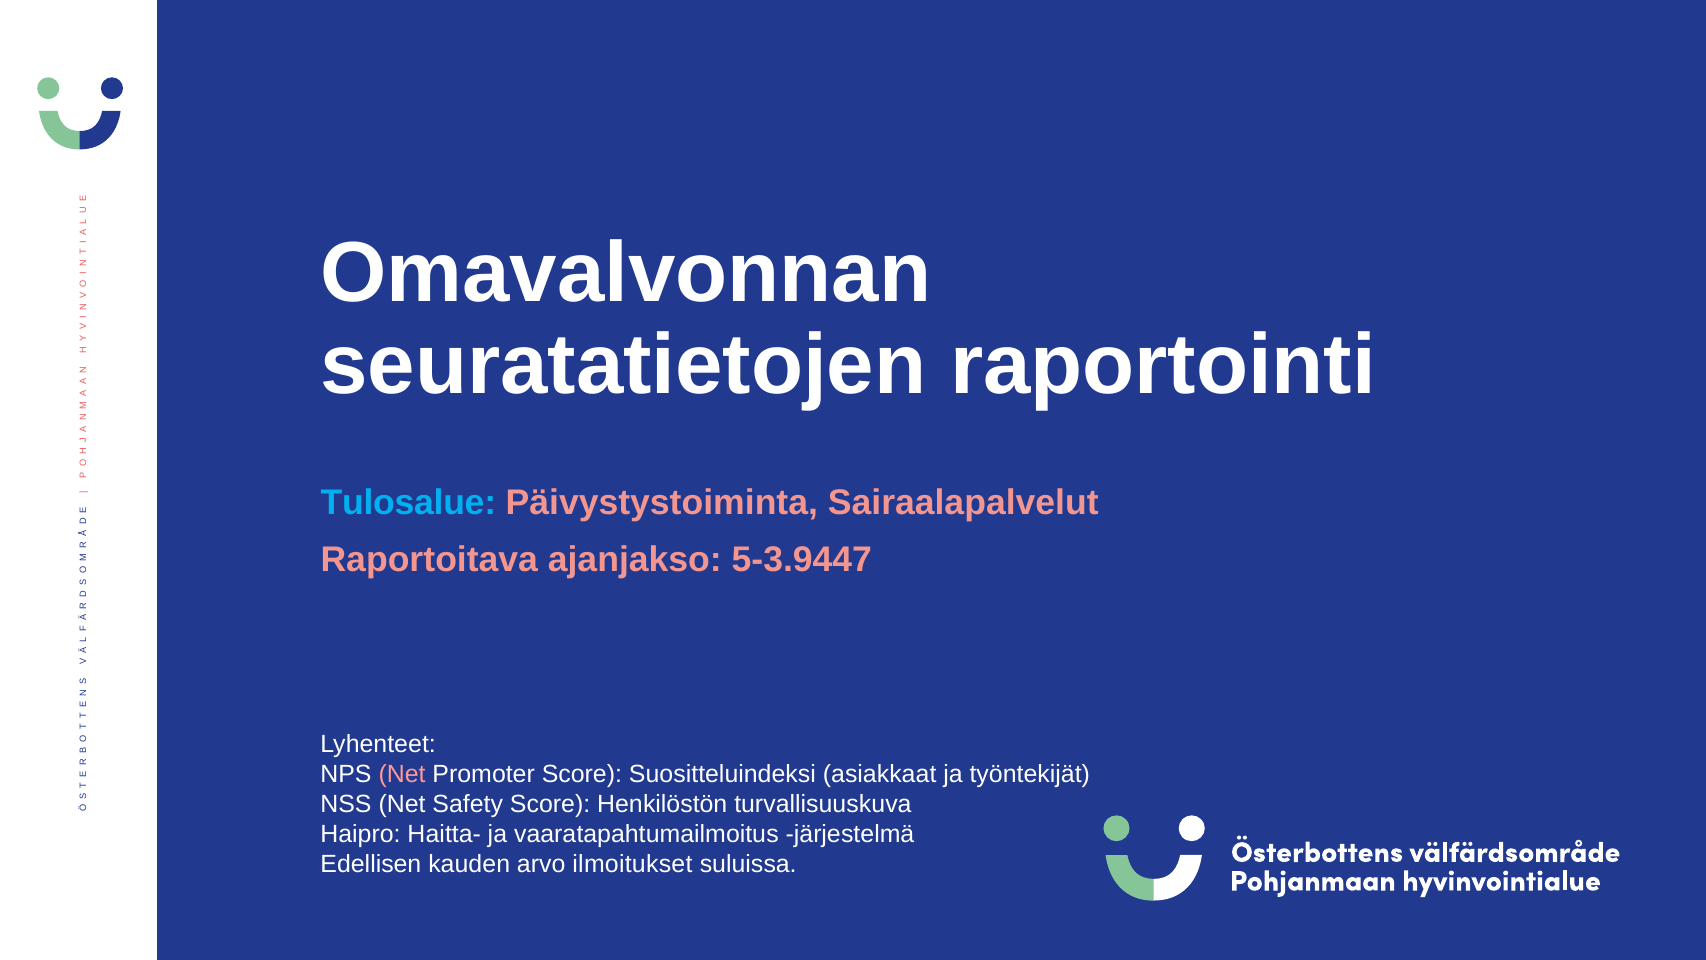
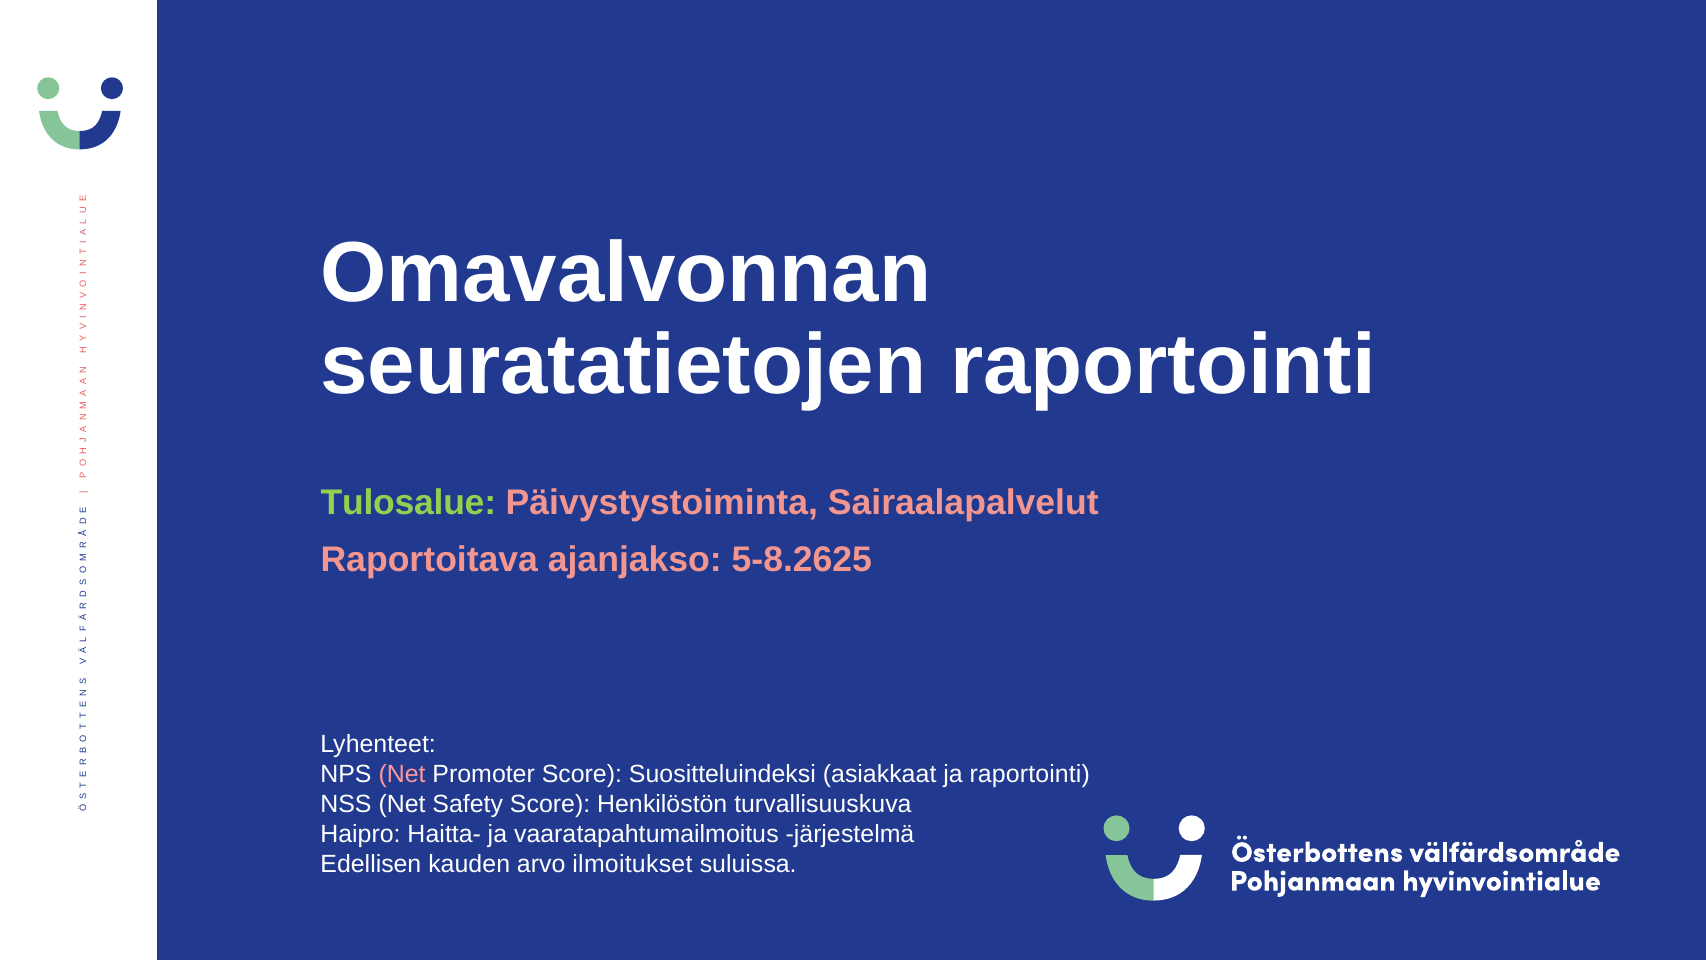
Tulosalue colour: light blue -> light green (408, 503)
5-3.9447: 5-3.9447 -> 5-8.2625 (802, 559)
ja työntekijät: työntekijät -> raportointi (1030, 774)
